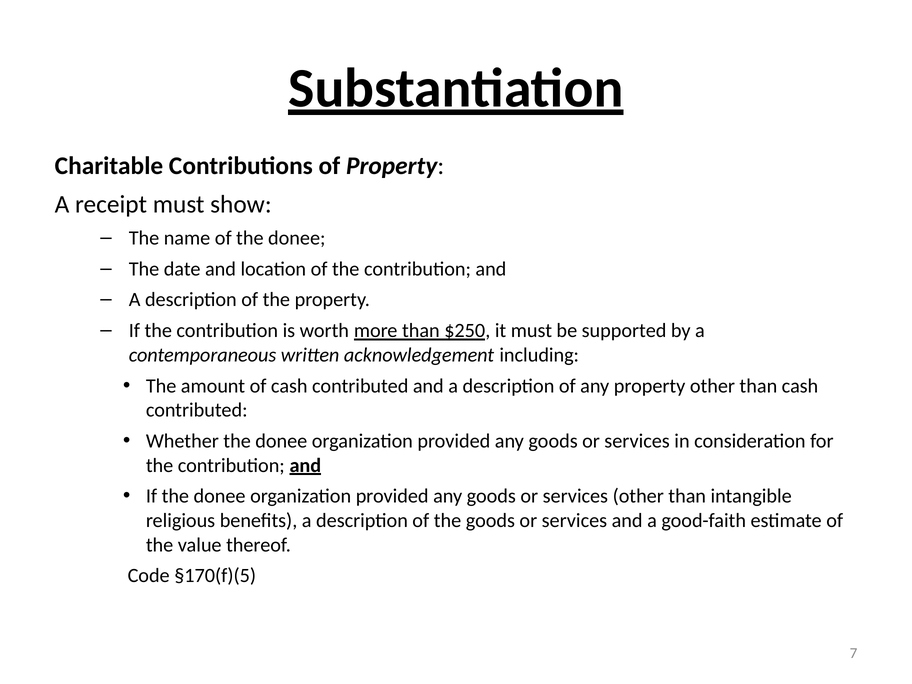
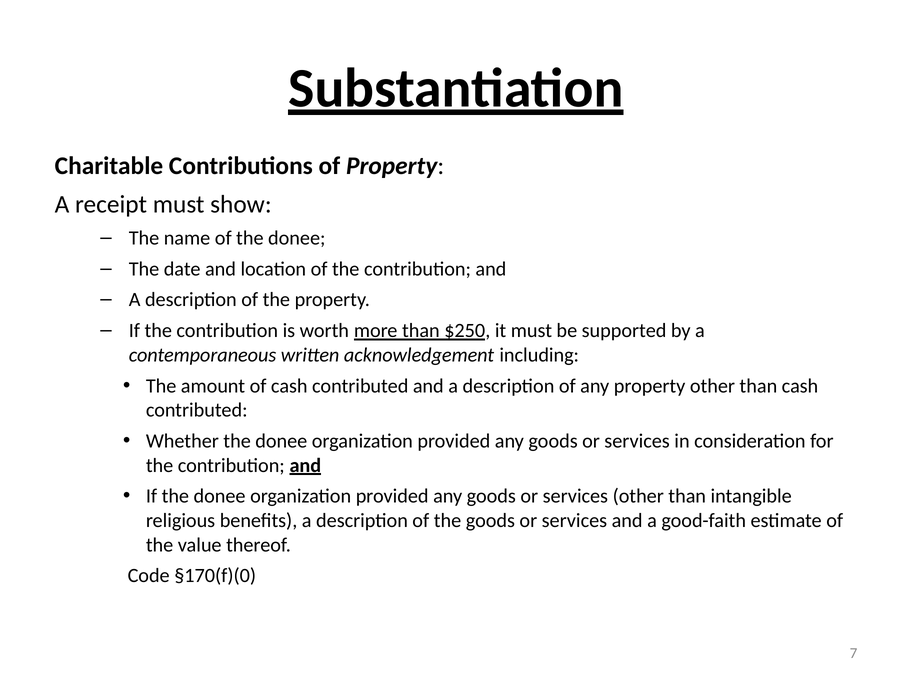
§170(f)(5: §170(f)(5 -> §170(f)(0 (215, 576)
